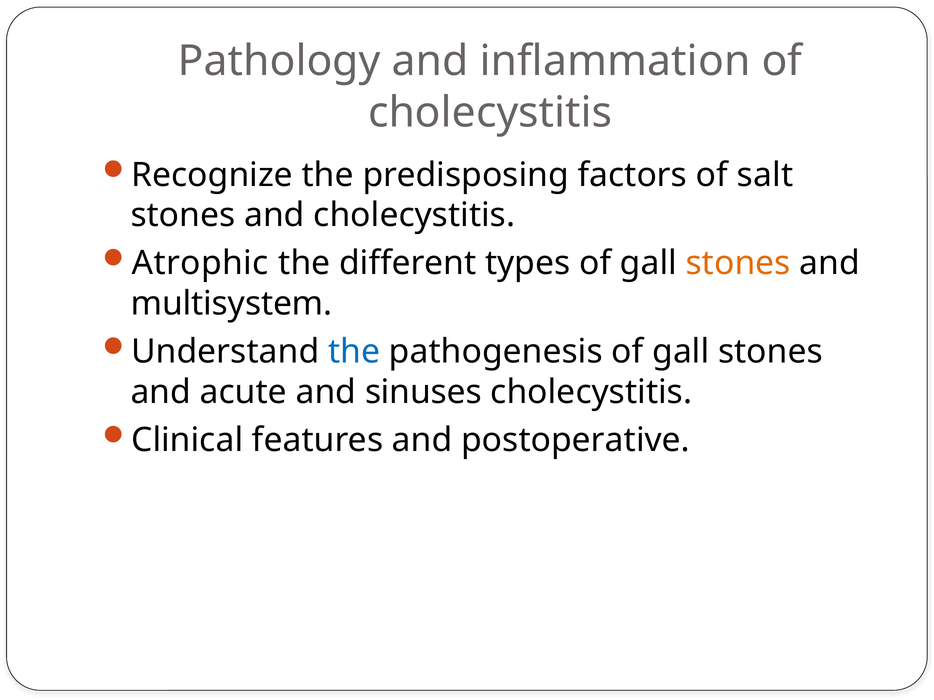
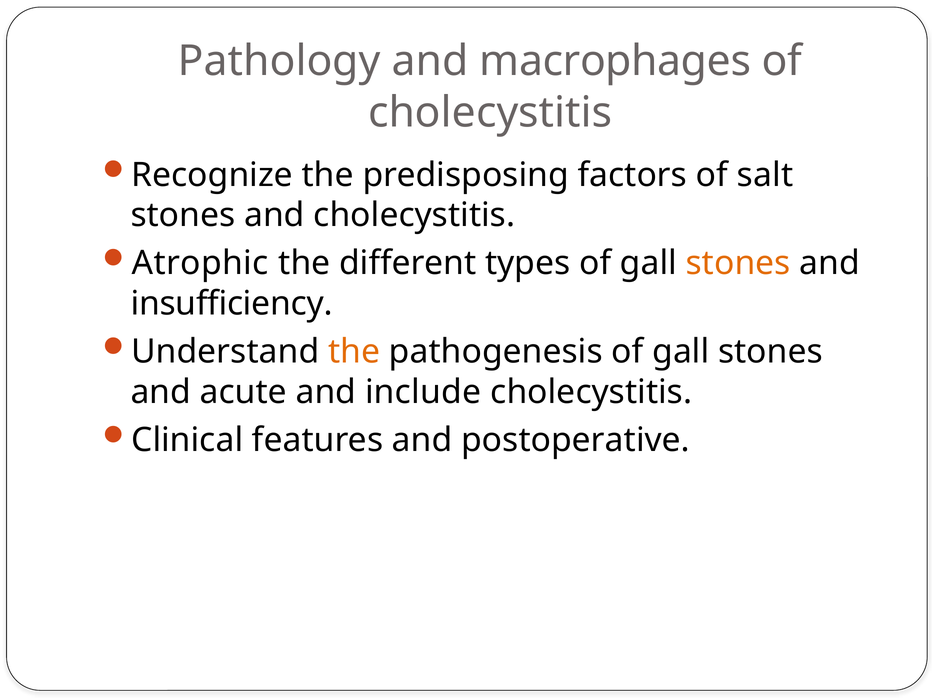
inflammation: inflammation -> macrophages (615, 61)
multisystem: multisystem -> insufficiency (232, 304)
the colour: blue -> orange (354, 352)
sinuses: sinuses -> include (423, 392)
